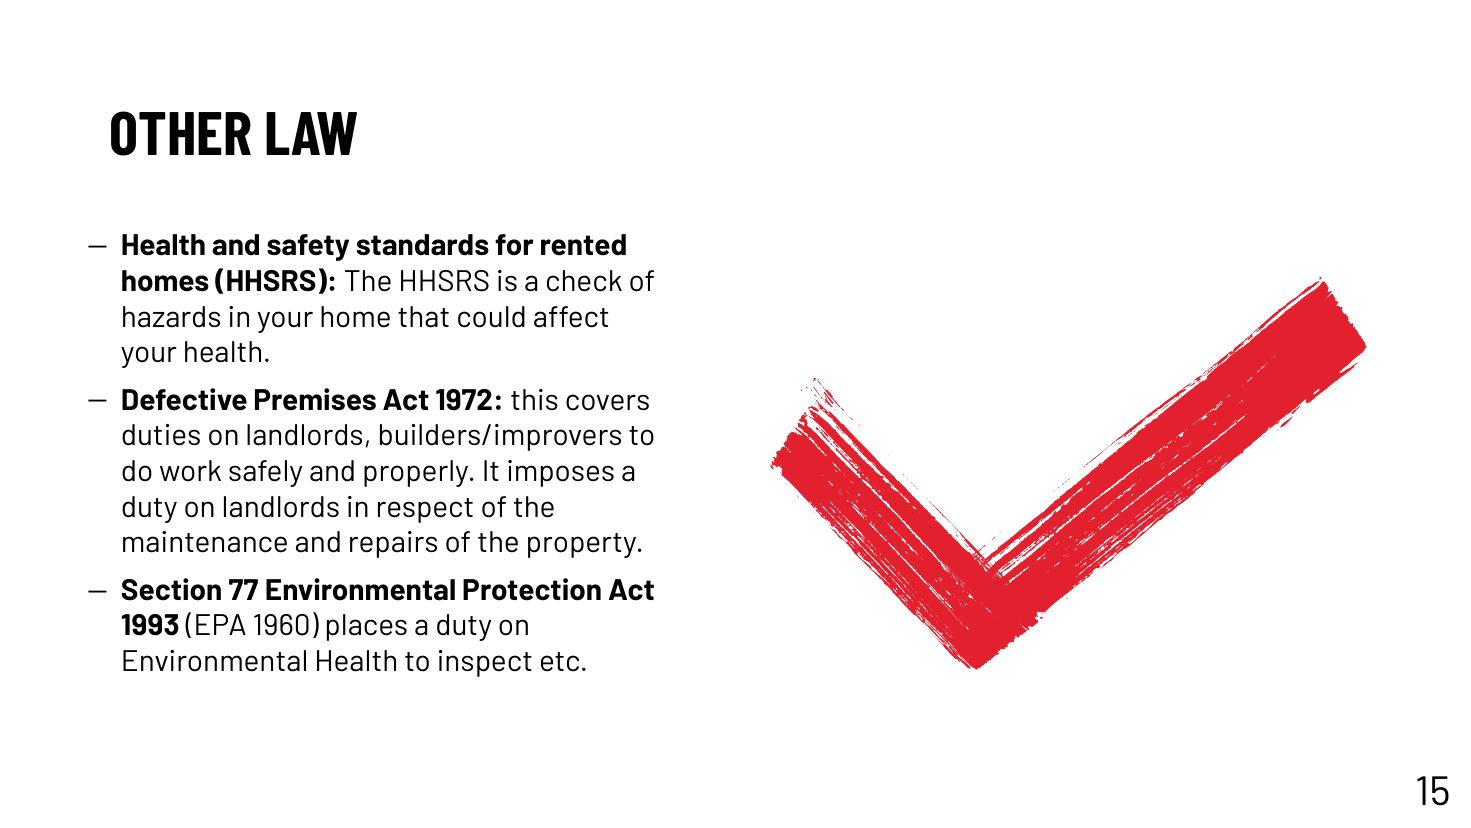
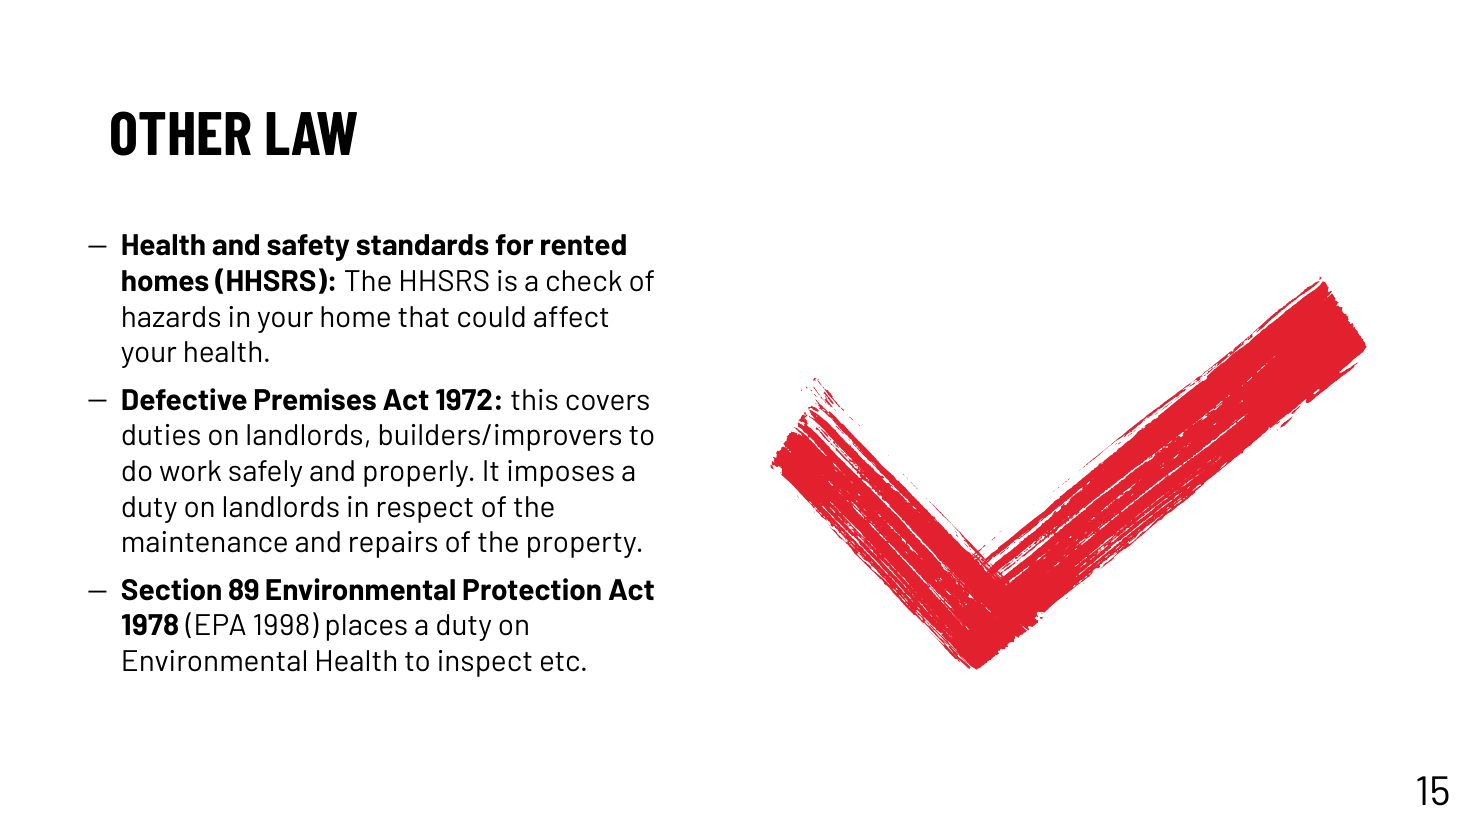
77: 77 -> 89 (244, 590)
1993: 1993 -> 1978 (150, 626)
1960: 1960 -> 1998 (285, 626)
